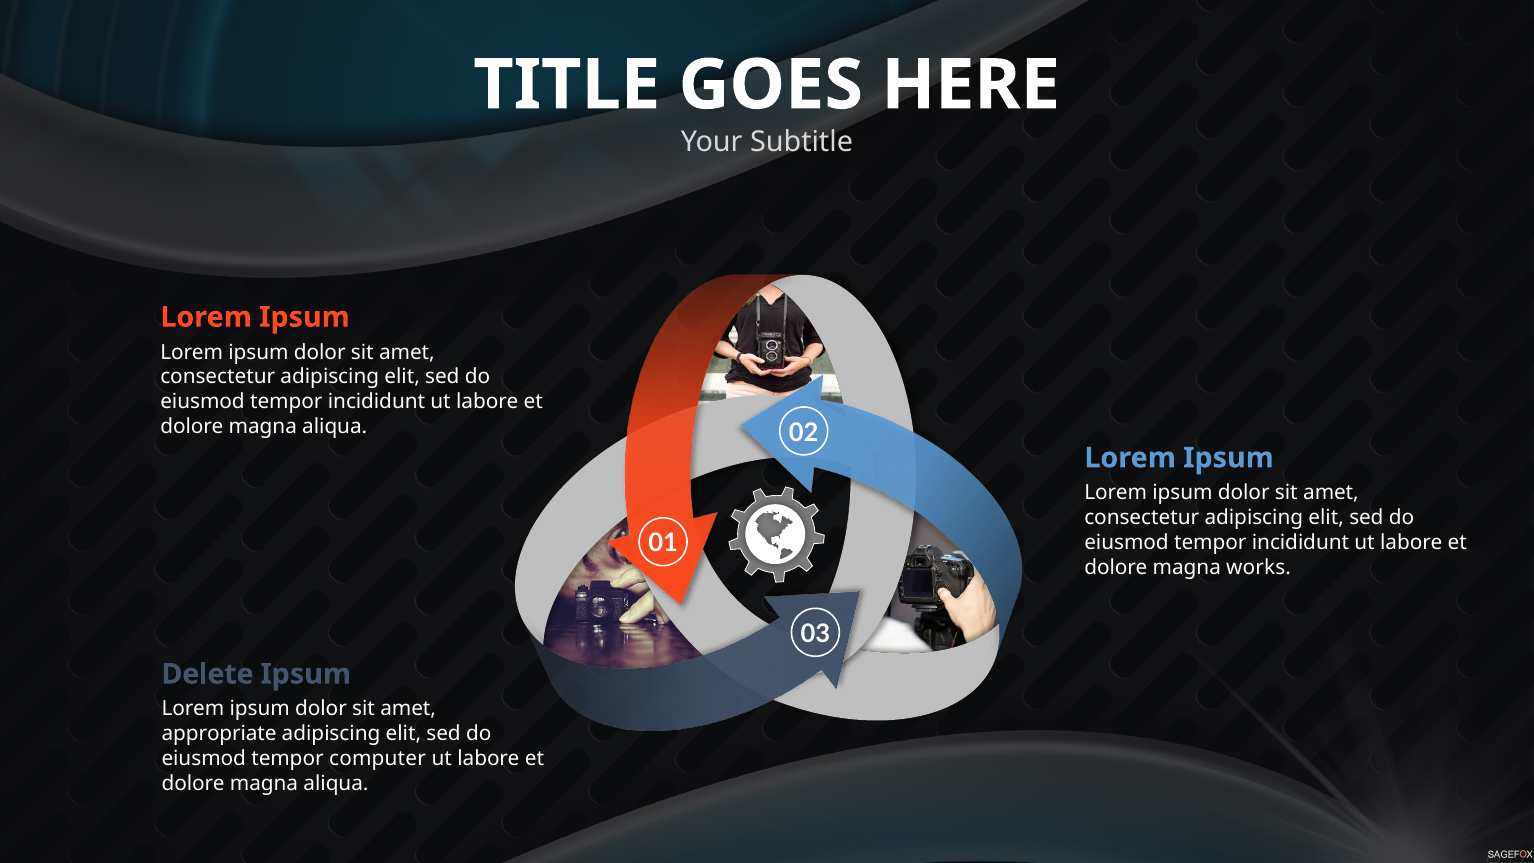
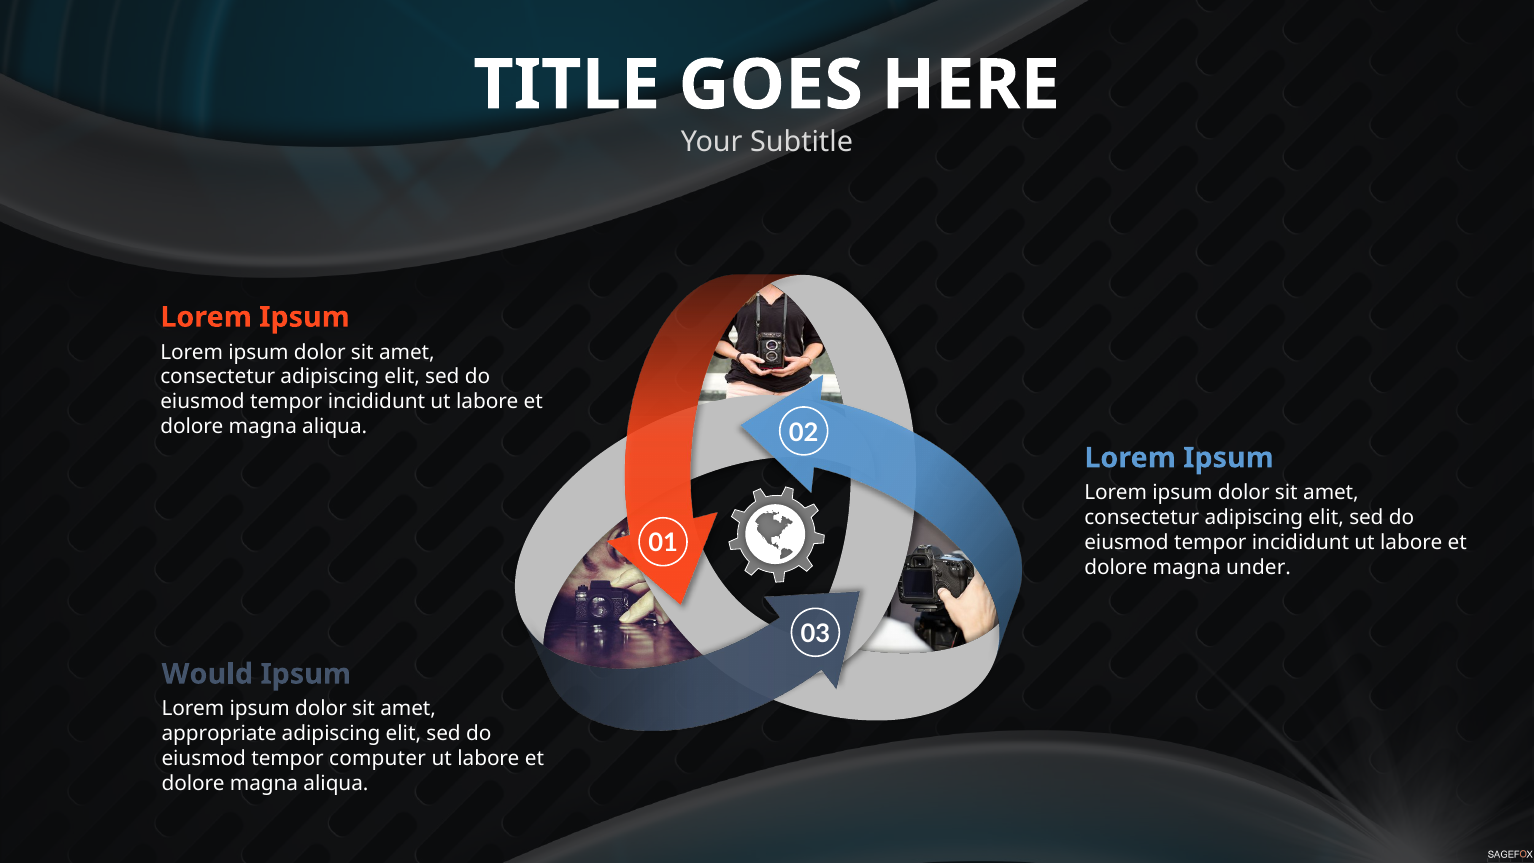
works: works -> under (1259, 568)
Delete: Delete -> Would (207, 674)
